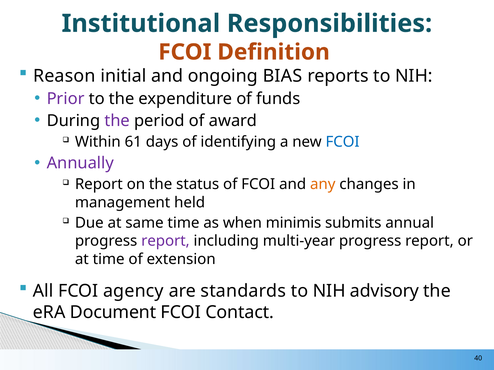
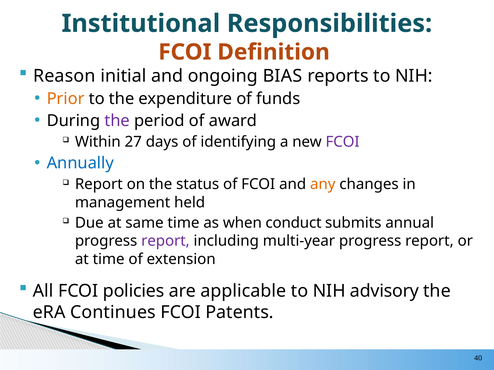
Prior colour: purple -> orange (66, 99)
61: 61 -> 27 (133, 142)
FCOI colour: blue -> purple (343, 142)
Annually colour: purple -> blue (80, 163)
minimis: minimis -> conduct (293, 223)
agency: agency -> policies (134, 291)
standards: standards -> applicable (243, 291)
Document: Document -> Continues (113, 313)
Contact: Contact -> Patents (240, 313)
